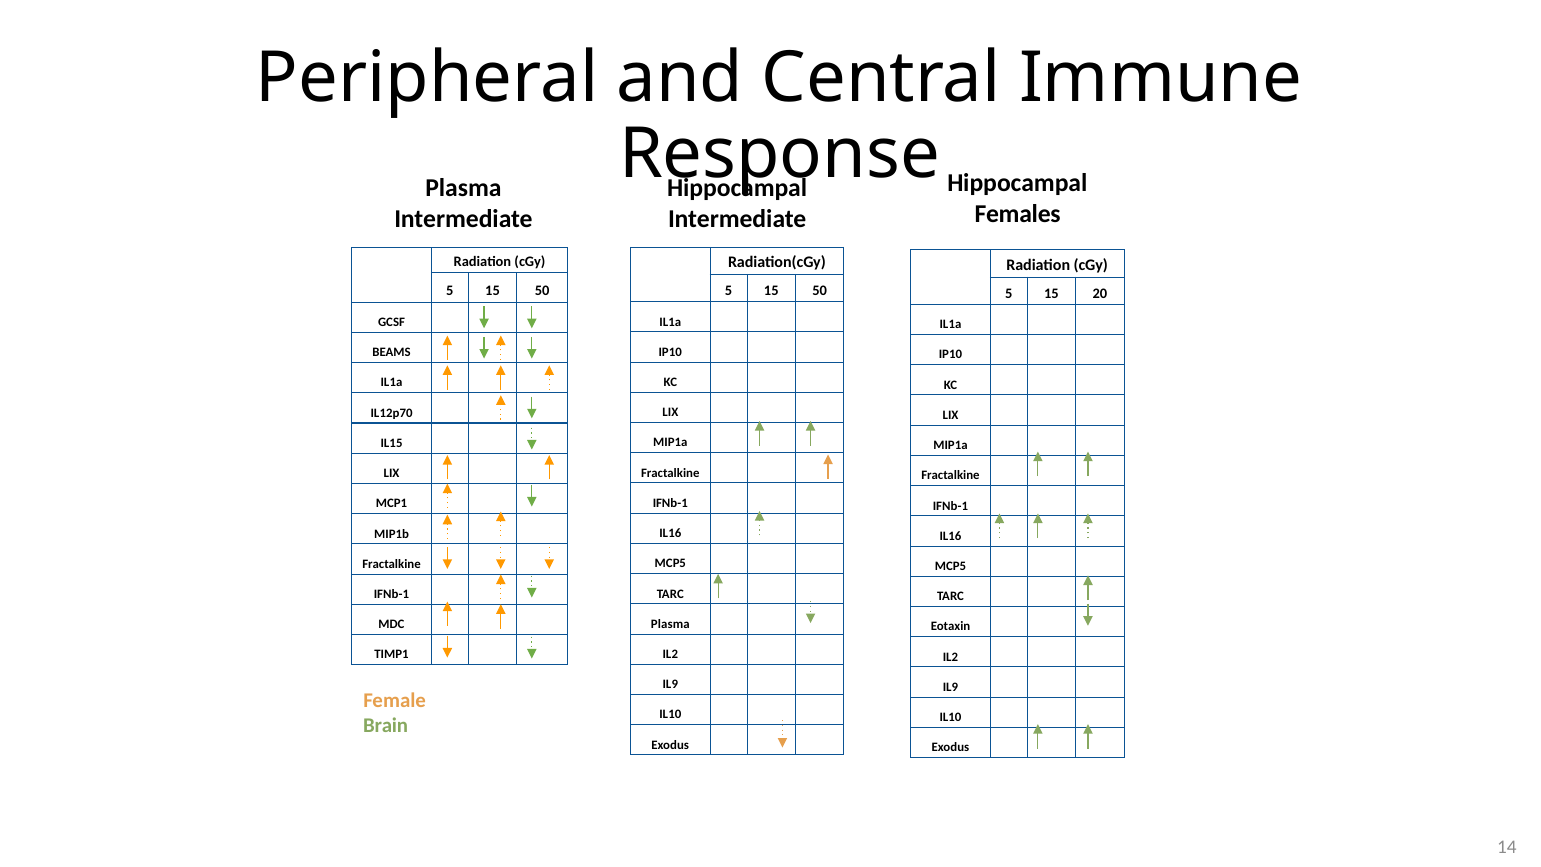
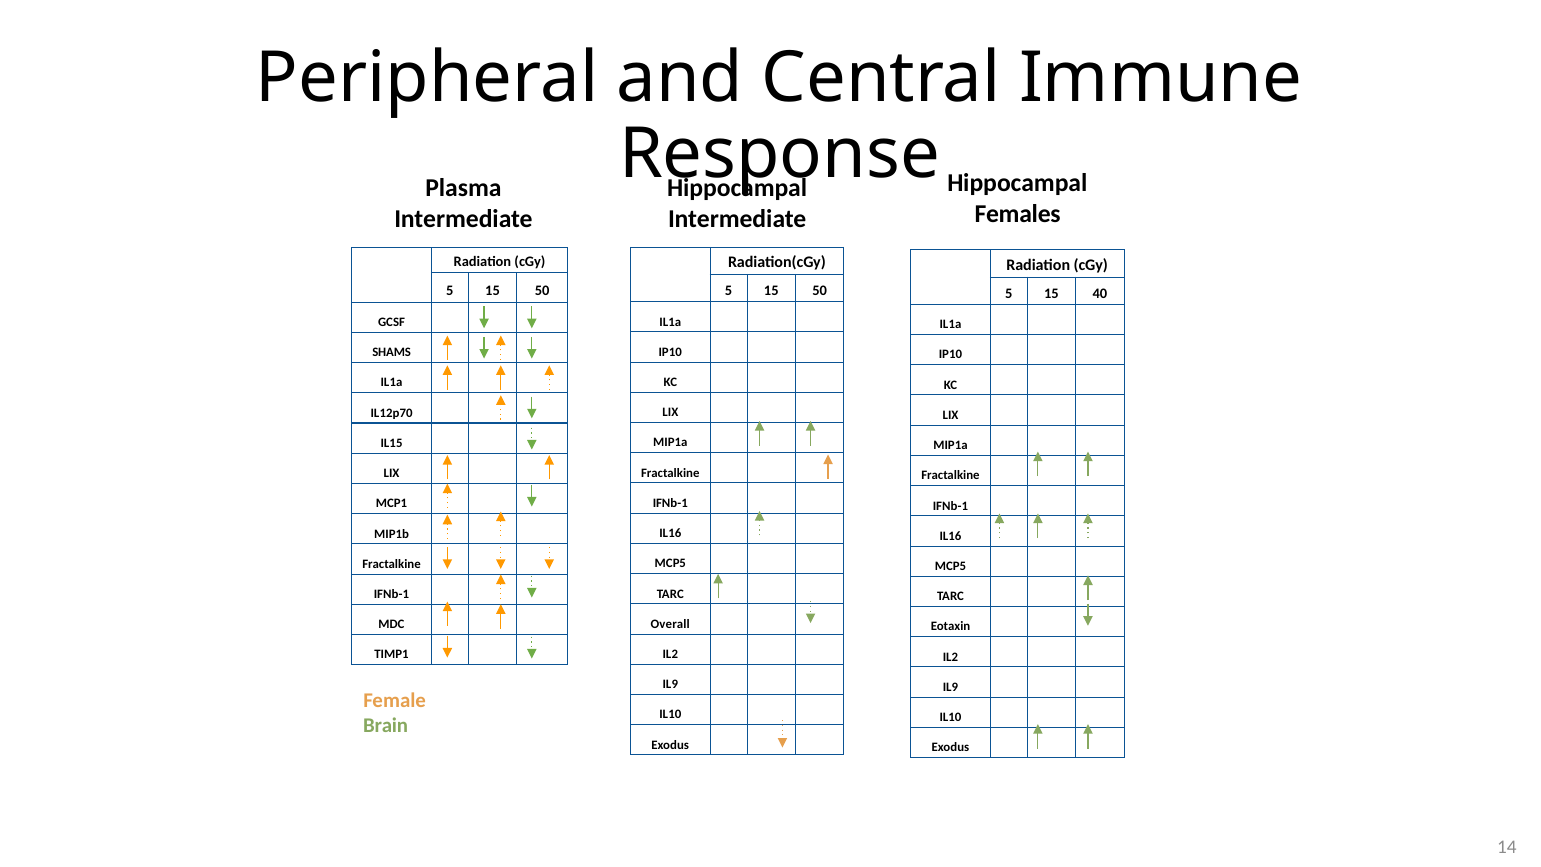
20: 20 -> 40 (1100, 293)
BEAMS: BEAMS -> SHAMS (392, 352)
Plasma: Plasma -> Overall (670, 624)
